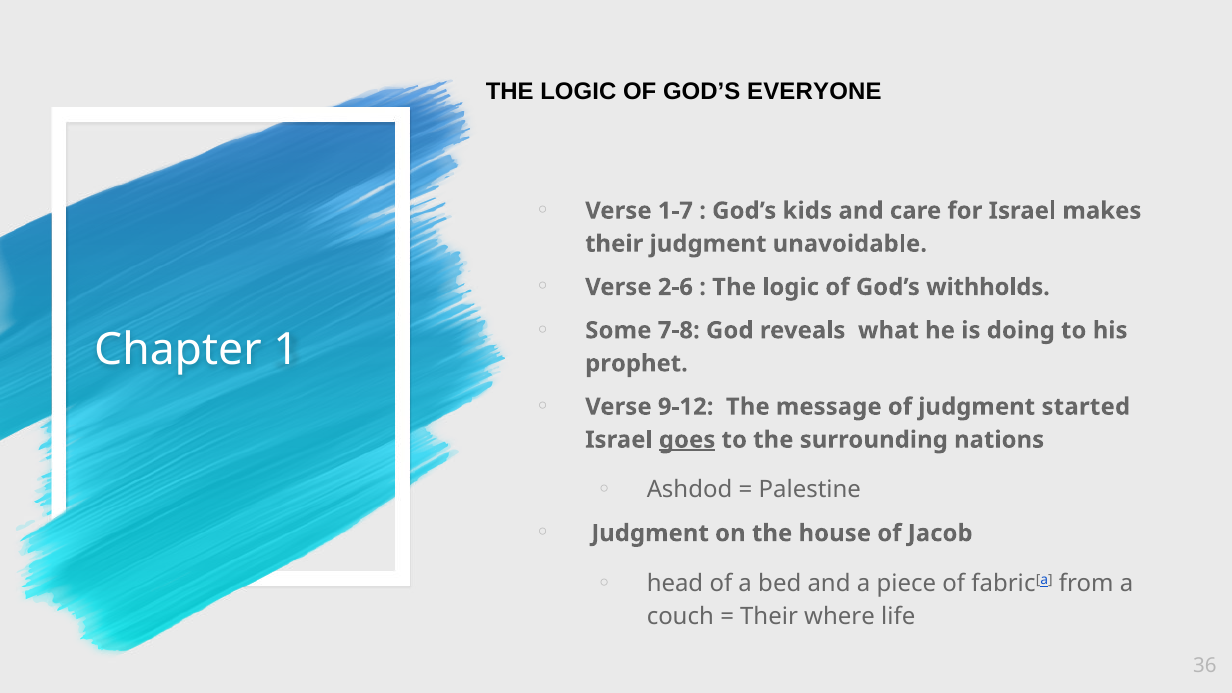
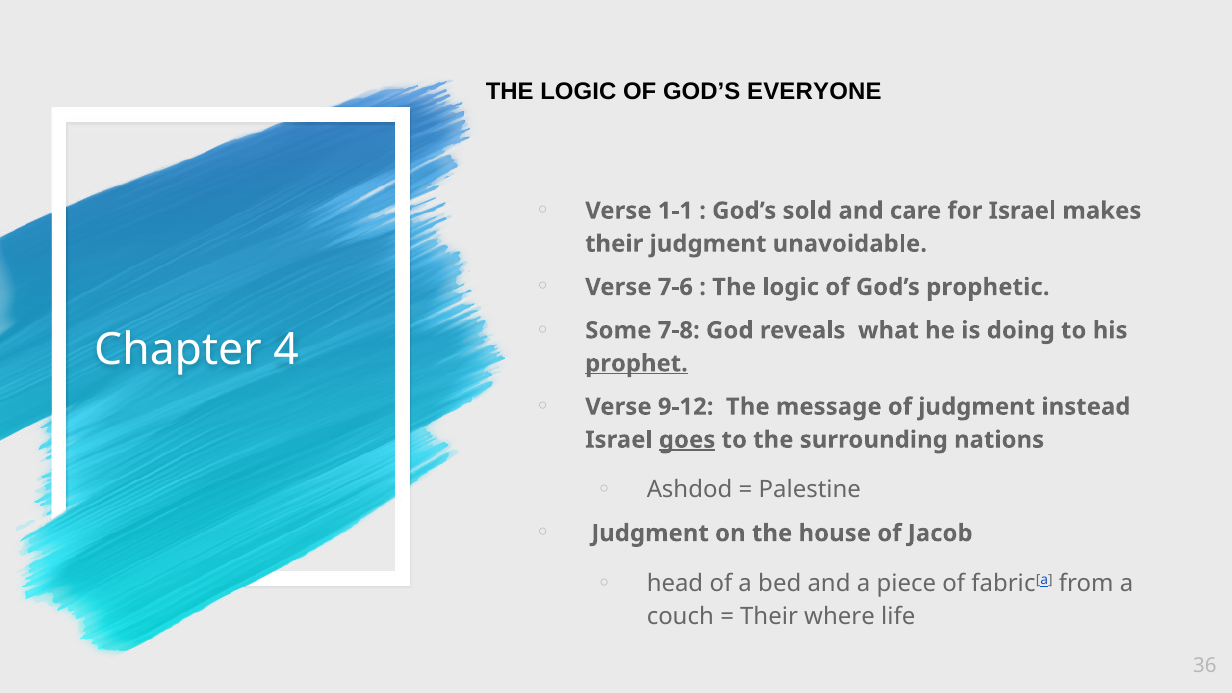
1-7: 1-7 -> 1-1 (675, 211)
kids: kids -> sold (807, 211)
2-6: 2-6 -> 7-6 (675, 287)
withholds: withholds -> prophetic (988, 287)
1: 1 -> 4 (286, 350)
prophet underline: none -> present (637, 363)
started: started -> instead (1086, 407)
